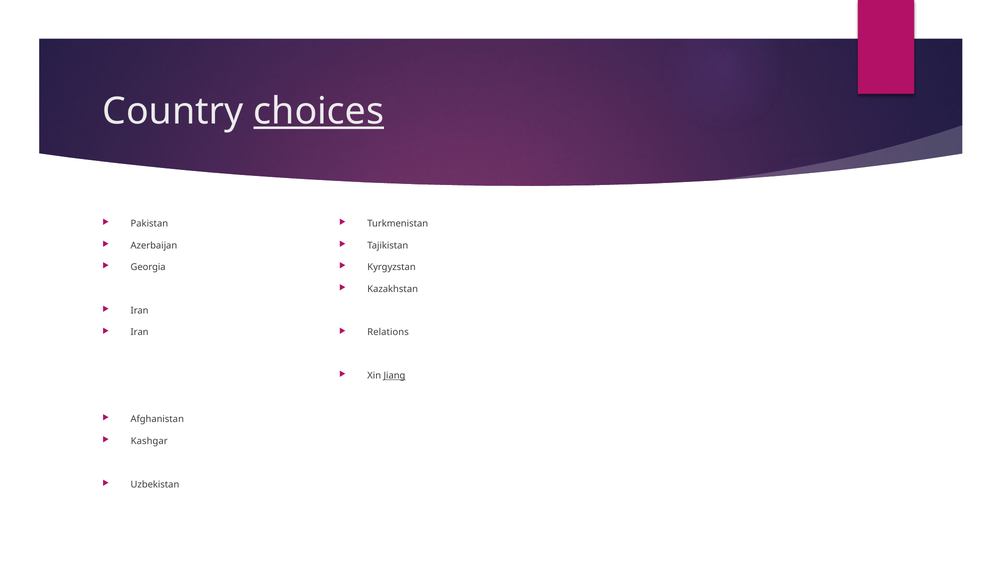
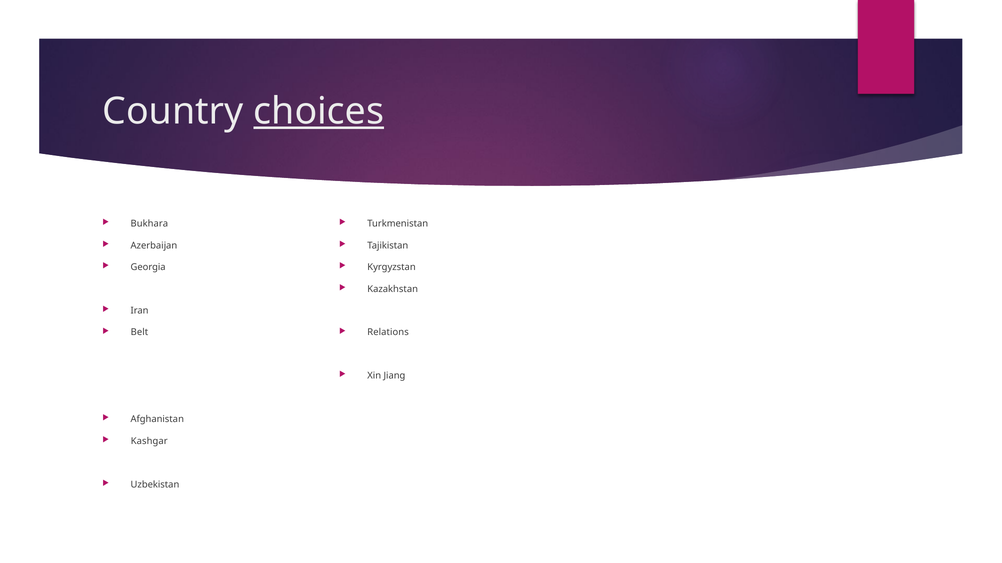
Pakistan: Pakistan -> Bukhara (149, 224)
Iran: Iran -> Belt (139, 333)
Jiang underline: present -> none (394, 376)
